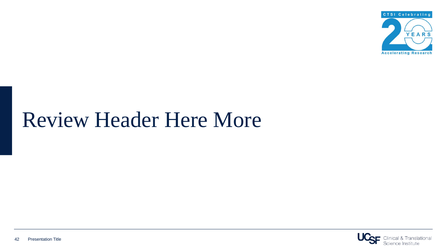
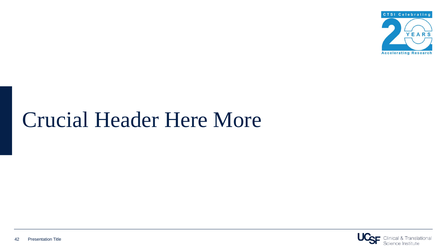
Review: Review -> Crucial (55, 120)
